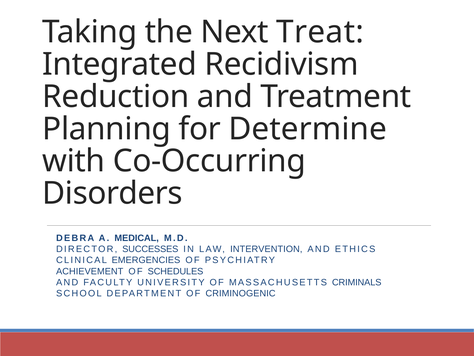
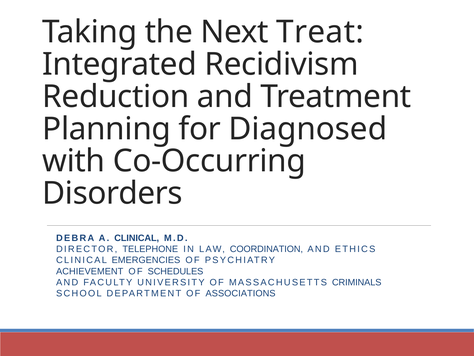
Determine: Determine -> Diagnosed (308, 129)
A MEDICAL: MEDICAL -> CLINICAL (137, 238)
SUCCESSES: SUCCESSES -> TELEPHONE (150, 249)
INTERVENTION: INTERVENTION -> COORDINATION (266, 249)
CRIMINOGENIC: CRIMINOGENIC -> ASSOCIATIONS (241, 293)
